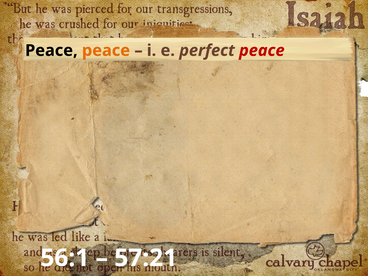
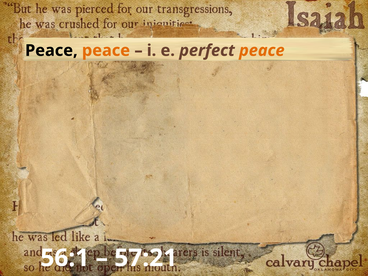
peace colour: red -> orange (262, 50)
